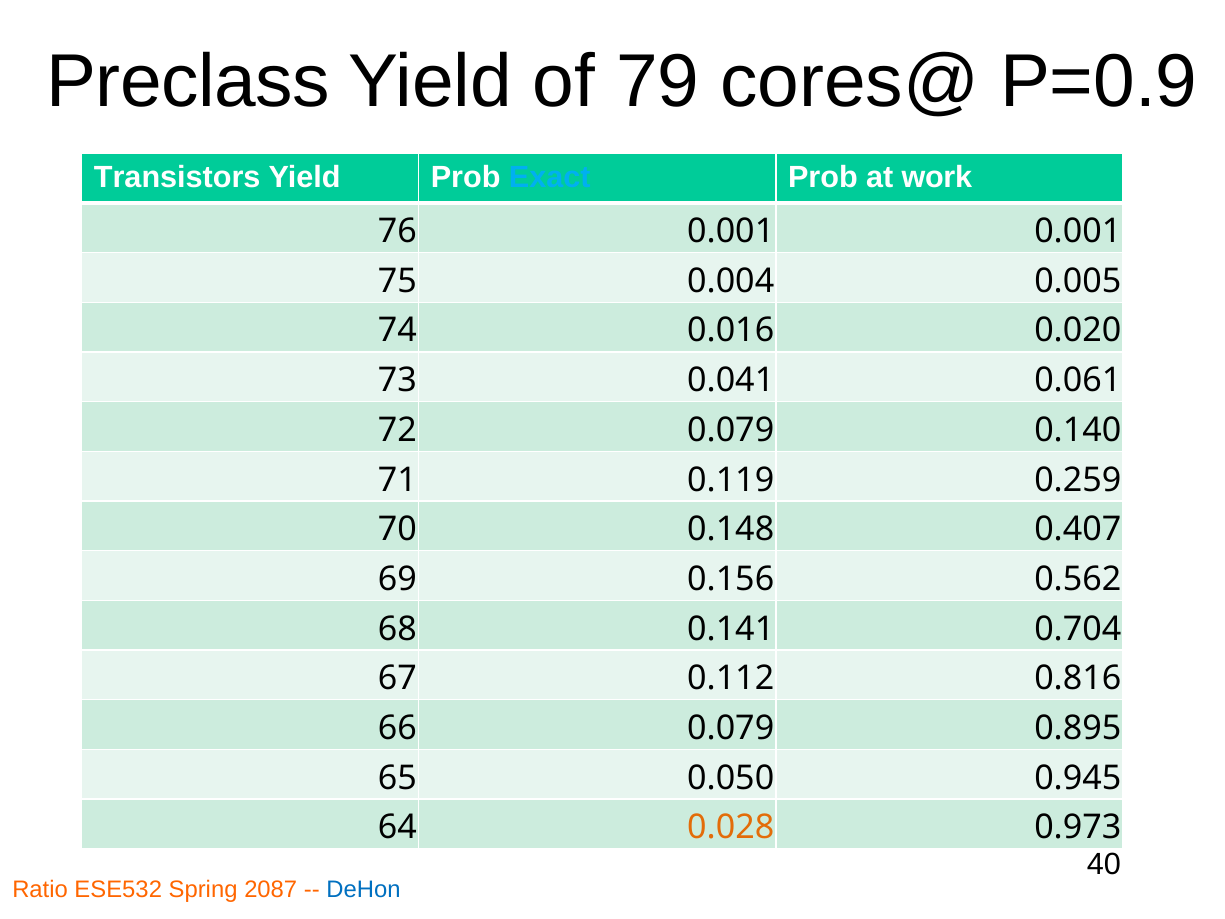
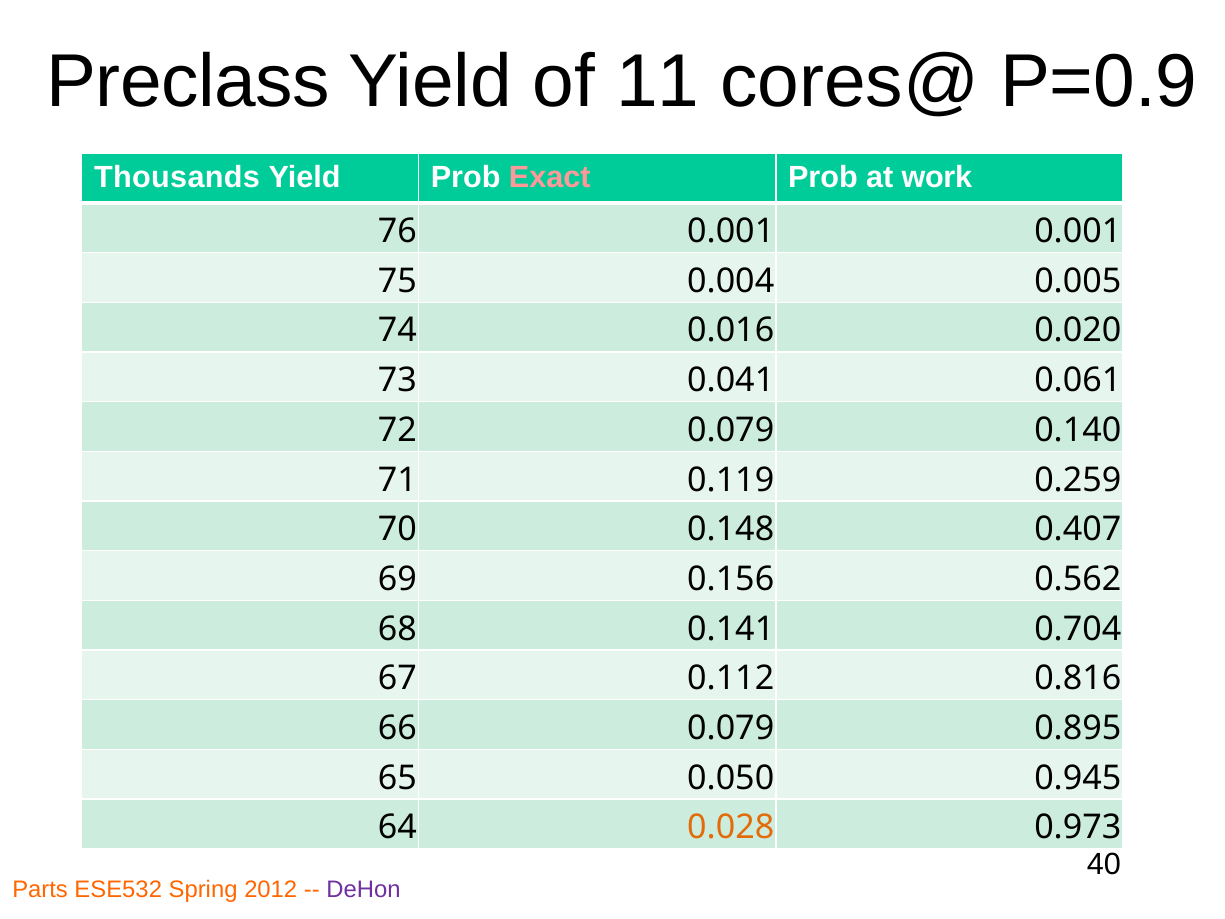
79: 79 -> 11 (658, 82)
Transistors: Transistors -> Thousands (177, 177)
Exact colour: light blue -> pink (550, 177)
Ratio: Ratio -> Parts (40, 890)
2087: 2087 -> 2012 (271, 890)
DeHon colour: blue -> purple (363, 890)
